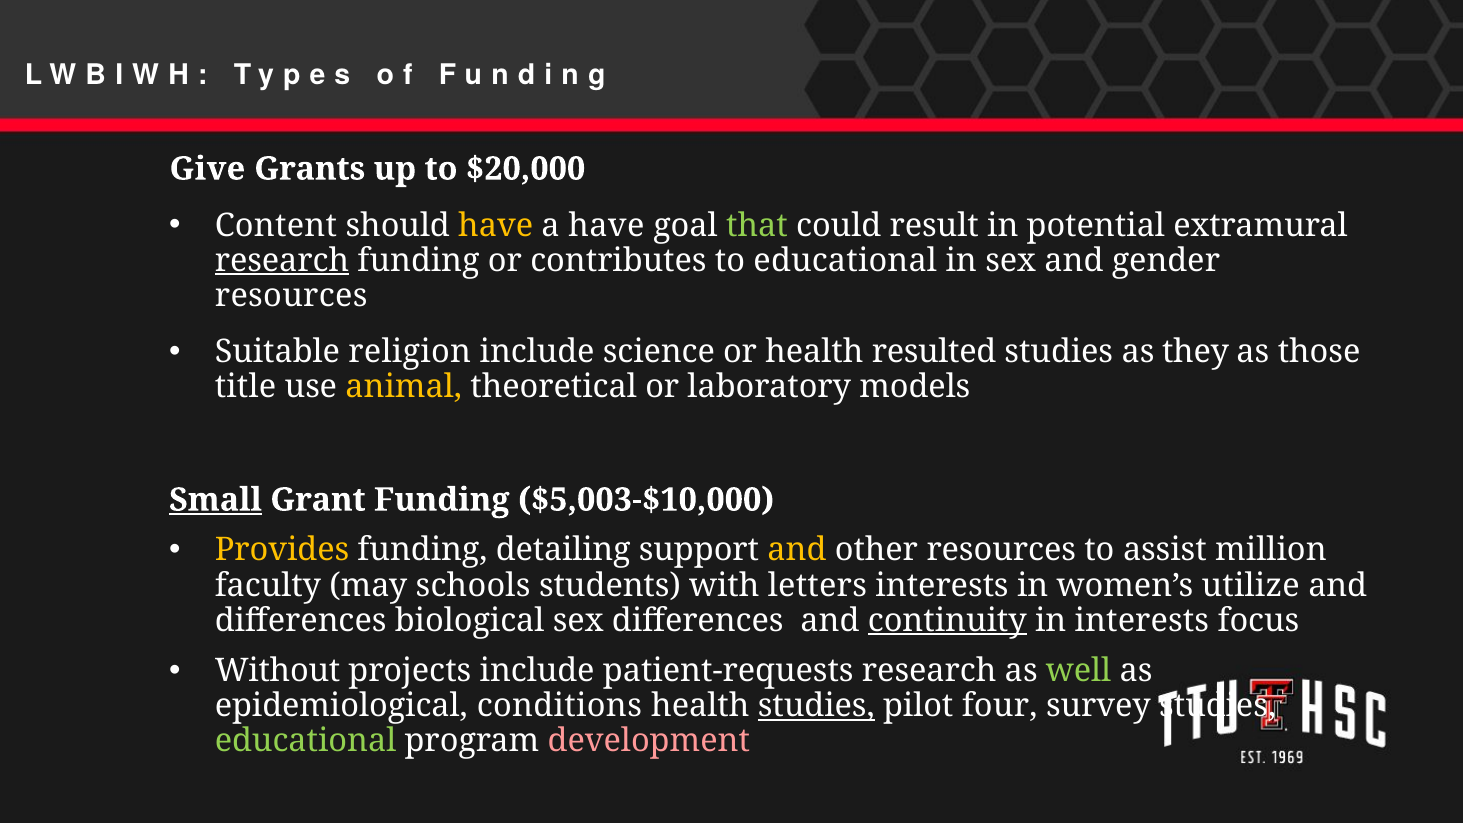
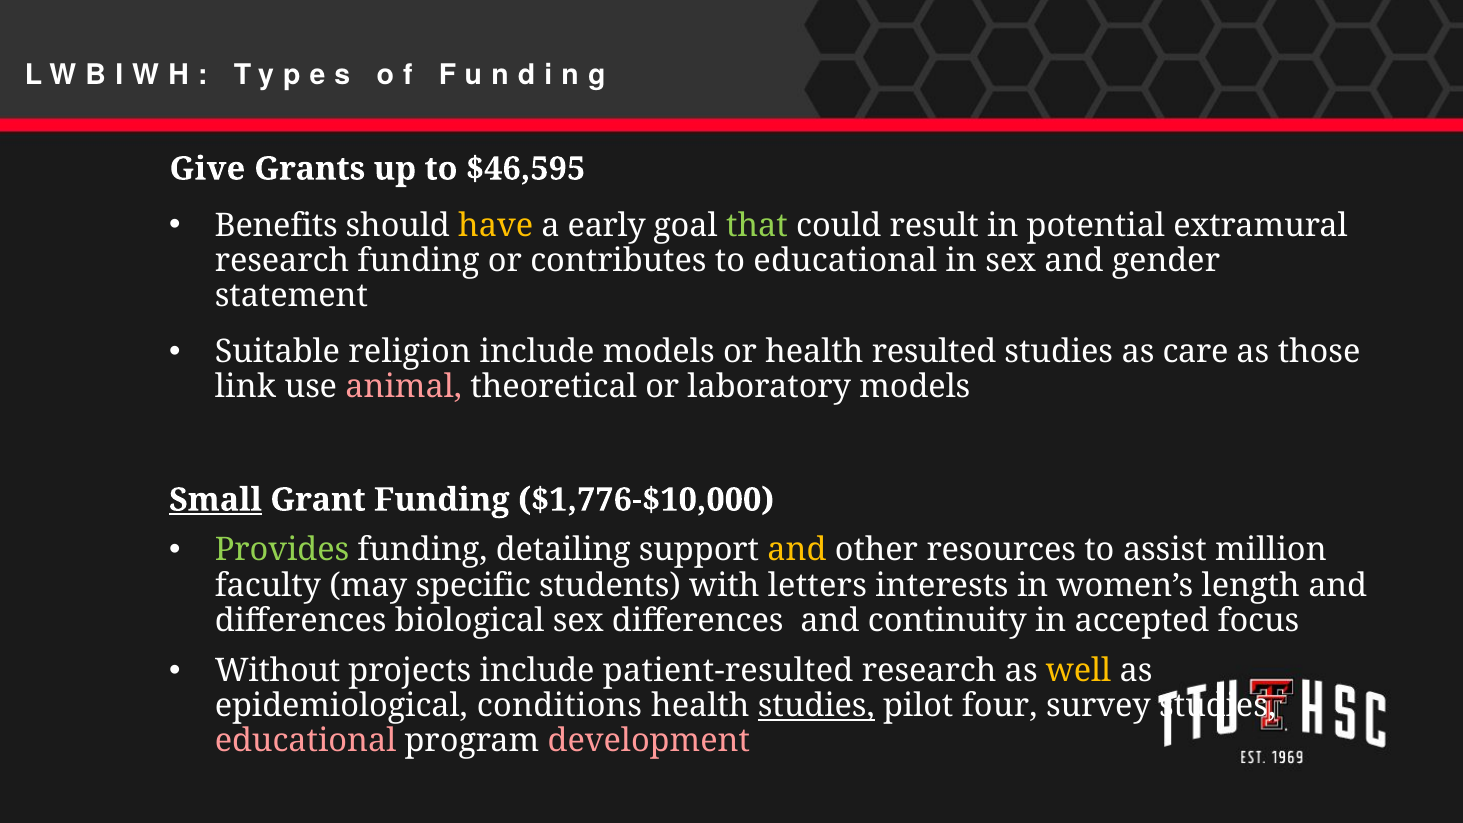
$20,000: $20,000 -> $46,595 (526, 169)
Content: Content -> Benefits (276, 225)
a have: have -> early (607, 225)
research underline: present -> none (282, 260)
resources: resources -> statement (291, 295)
include science: science -> models (659, 352)
they: they -> care (1196, 352)
title: title -> link (245, 387)
animal colour: yellow -> pink (404, 387)
$5,003-$10,000: $5,003-$10,000 -> $1,776-$10,000 (646, 500)
Provides colour: yellow -> light green (282, 550)
schools: schools -> specific (473, 585)
utilize: utilize -> length (1251, 585)
continuity underline: present -> none (947, 620)
in interests: interests -> accepted (1142, 620)
patient-requests: patient-requests -> patient-resulted (728, 671)
well colour: light green -> yellow (1079, 671)
educational colour: light green -> pink (306, 741)
